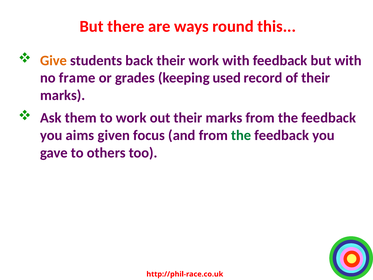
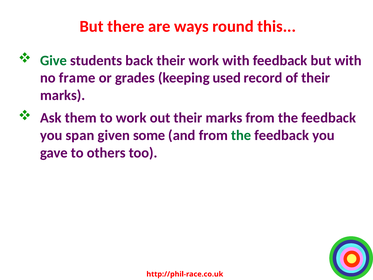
Give colour: orange -> green (54, 60)
aims: aims -> span (80, 135)
focus: focus -> some (149, 135)
